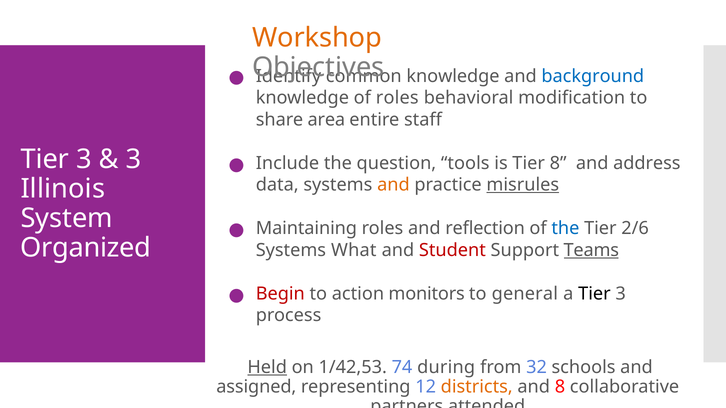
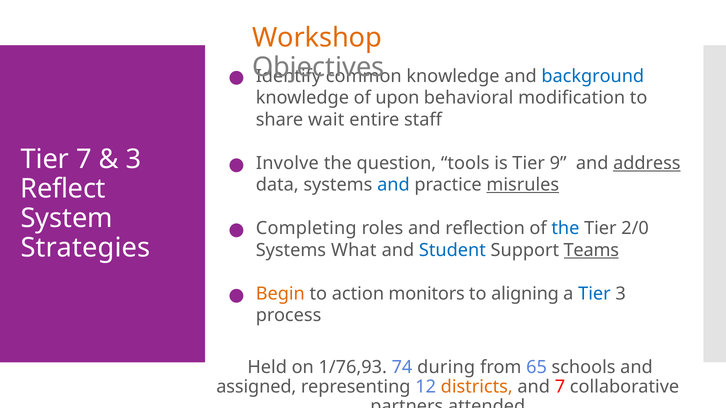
of roles: roles -> upon (397, 98)
area: area -> wait (326, 120)
3: 3 -> 7 (84, 160)
Include: Include -> Involve (287, 163)
Tier 8: 8 -> 9 (558, 163)
address underline: none -> present (647, 163)
and colour: orange -> blue (393, 185)
Illinois: Illinois -> Reflect (63, 189)
Maintaining: Maintaining -> Completing (306, 229)
2/6: 2/6 -> 2/0 (635, 229)
Organized: Organized -> Strategies (85, 248)
Student colour: red -> blue (452, 250)
Begin colour: red -> orange (280, 294)
general: general -> aligning (525, 294)
Tier colour: black -> blue (594, 294)
Held underline: present -> none (267, 367)
1/42,53: 1/42,53 -> 1/76,93 (353, 367)
32: 32 -> 65 (537, 367)
and 8: 8 -> 7 (560, 387)
